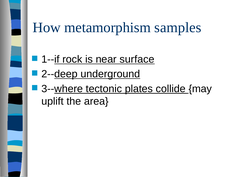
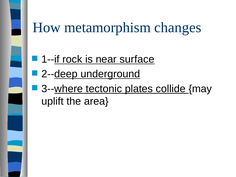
samples: samples -> changes (178, 28)
